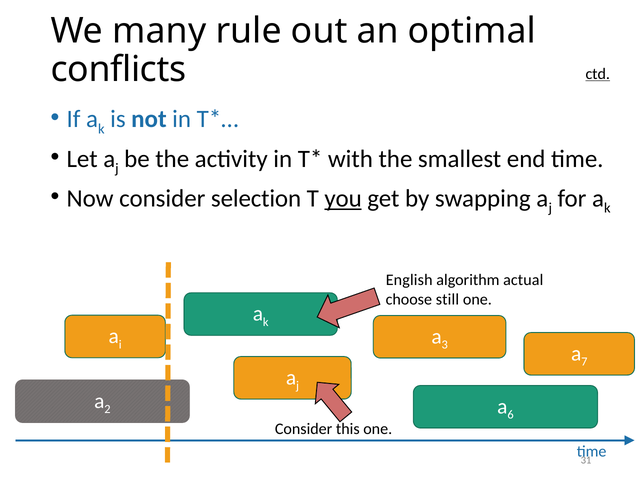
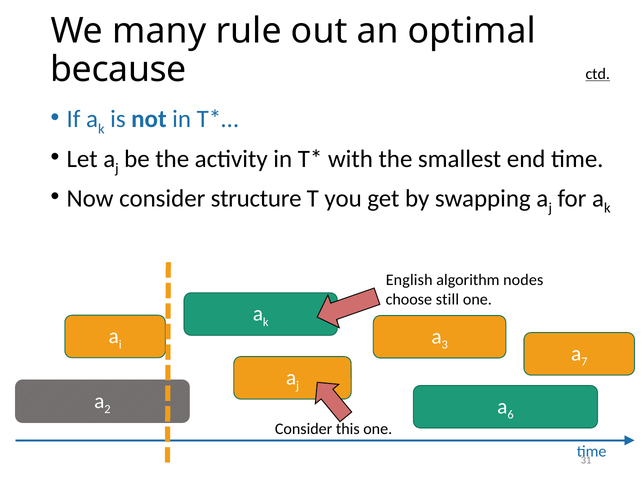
conflicts: conflicts -> because (118, 69)
selection: selection -> structure (256, 198)
you underline: present -> none (343, 198)
actual: actual -> nodes (523, 280)
